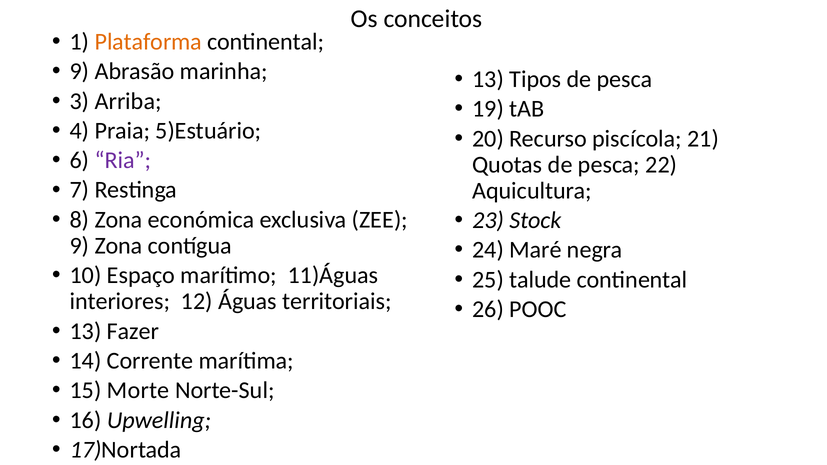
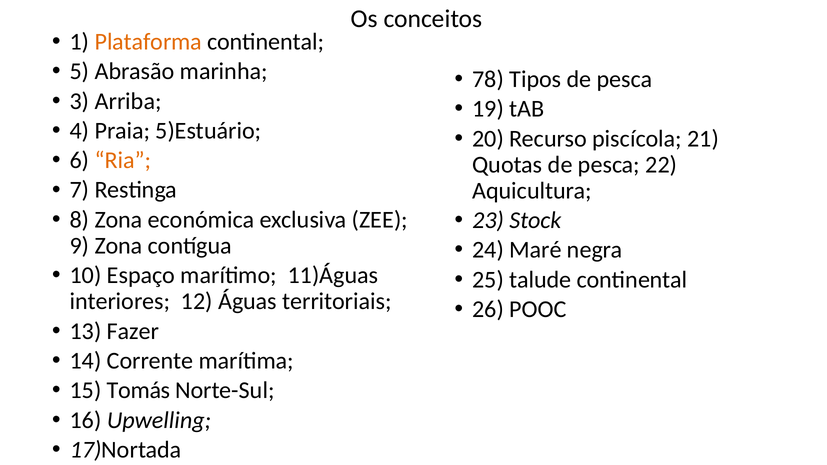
9: 9 -> 5 (80, 71)
13: 13 -> 78 (488, 79)
Ria colour: purple -> orange (123, 160)
Morte: Morte -> Tomás (138, 391)
